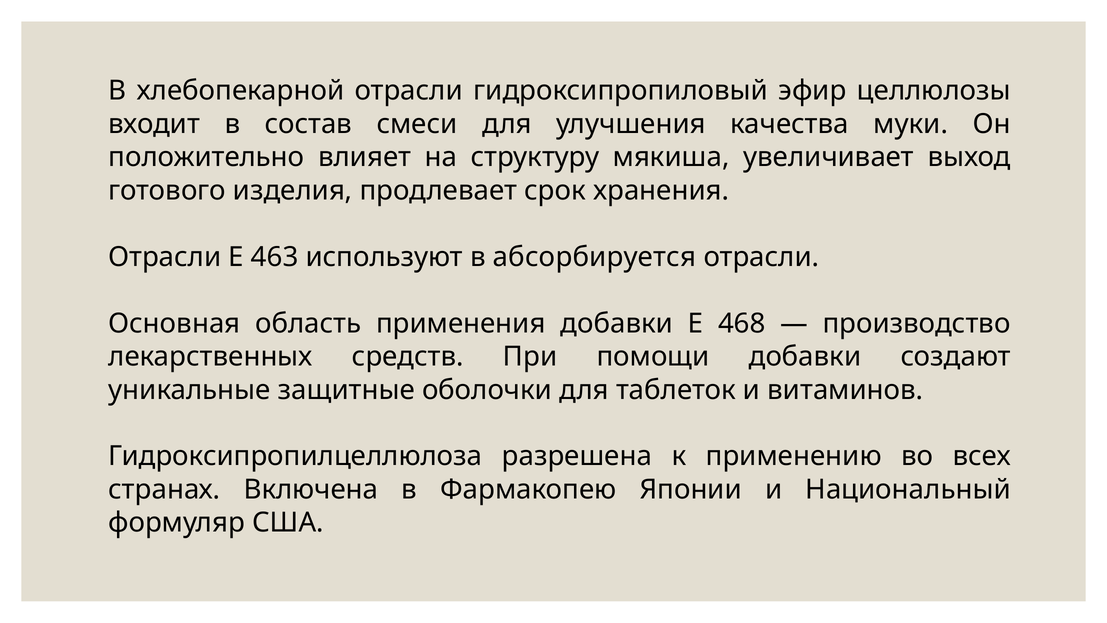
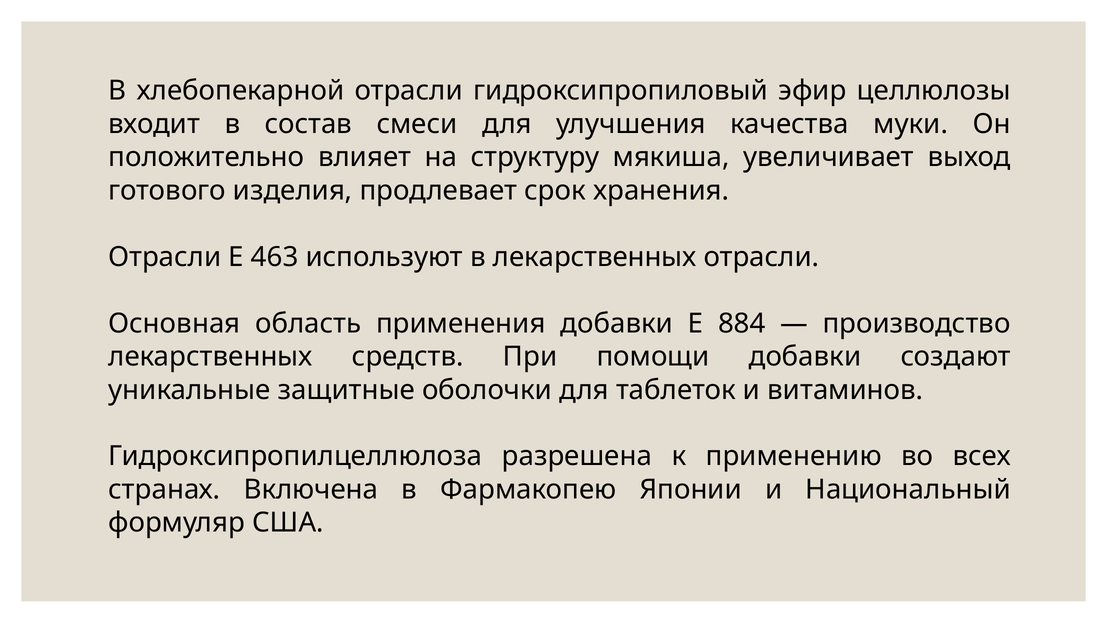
в абсорбируется: абсорбируется -> лекарственных (595, 257)
468: 468 -> 884 (742, 323)
